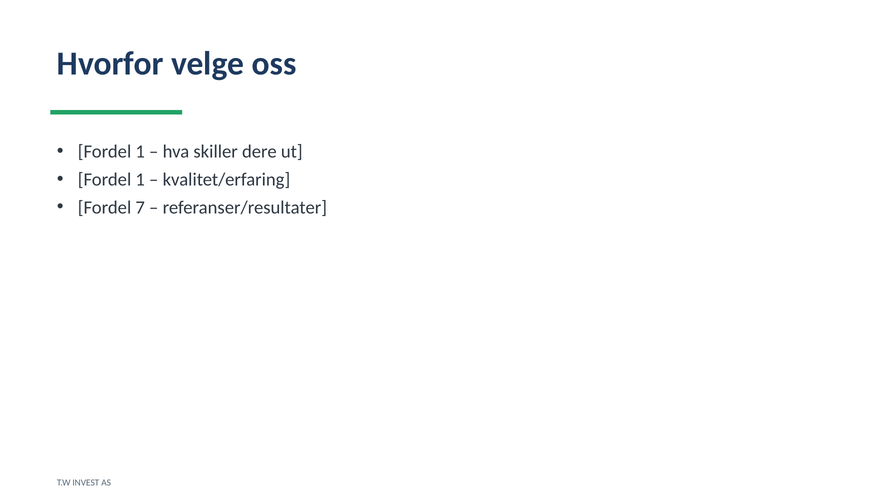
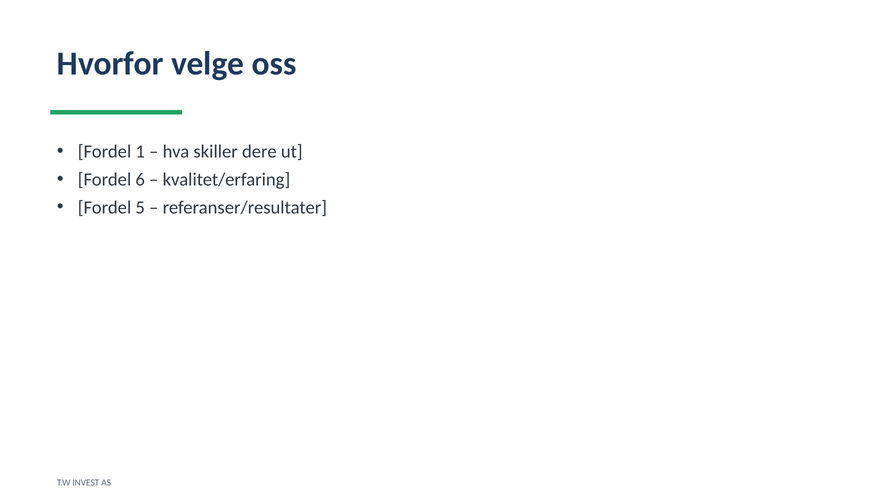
1: 1 -> 6 (140, 179)
7: 7 -> 5 (140, 207)
